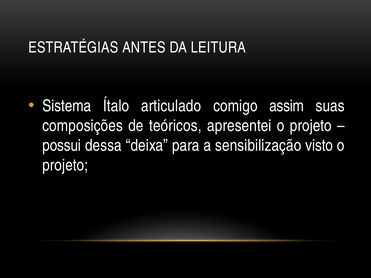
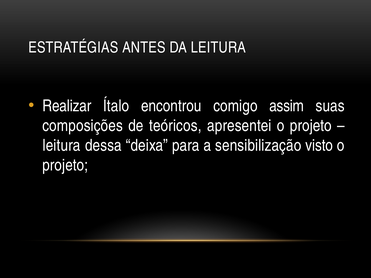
Sistema: Sistema -> Realizar (67, 106)
articulado: articulado -> encontrou (171, 106)
possui: possui -> leitura (62, 146)
